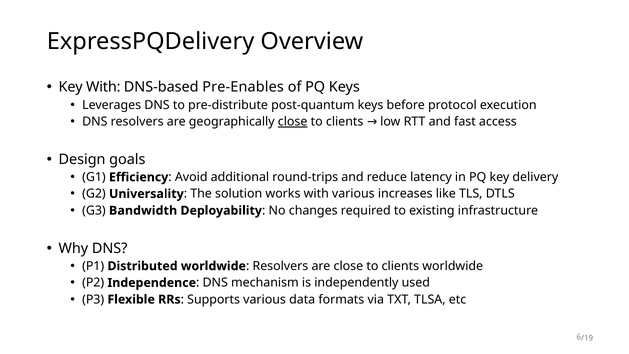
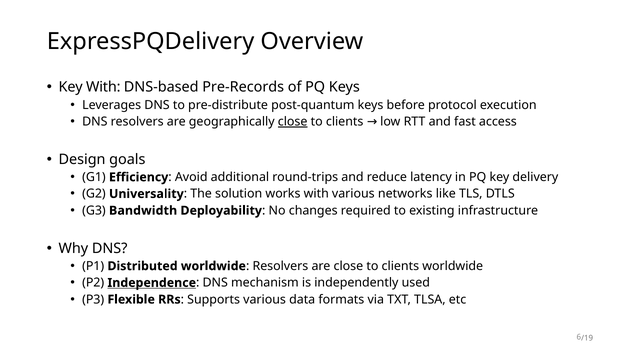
Pre-Enables: Pre-Enables -> Pre-Records (243, 87)
increases: increases -> networks (405, 194)
Independence underline: none -> present (152, 283)
